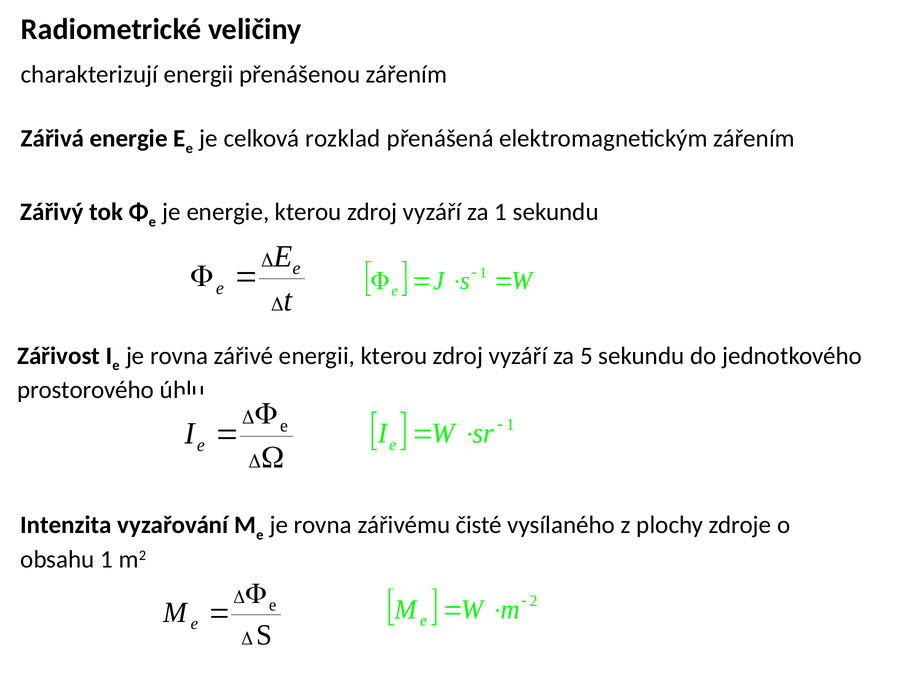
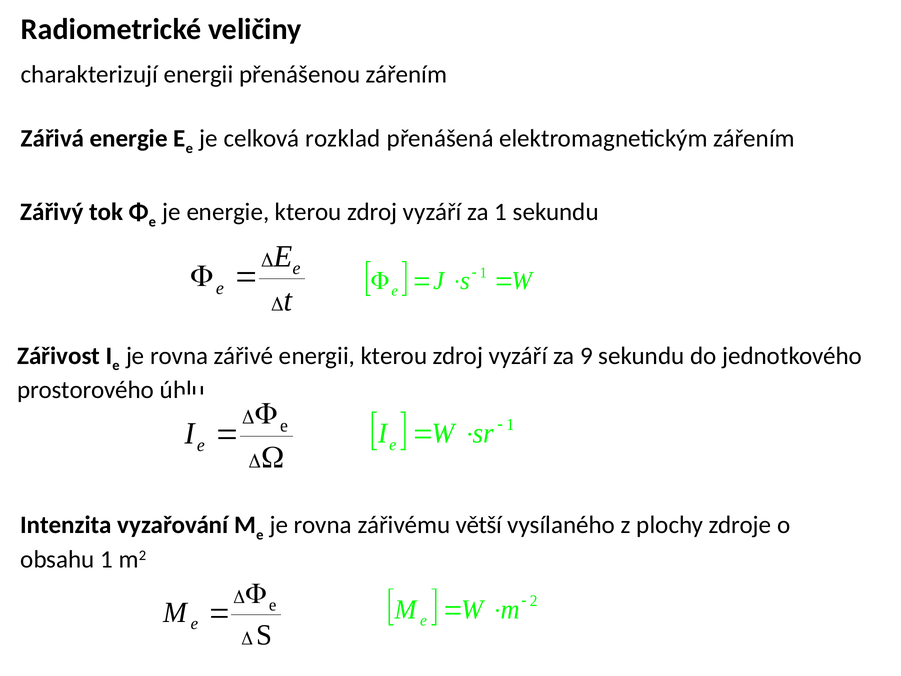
5: 5 -> 9 (586, 356)
čisté: čisté -> větší (479, 525)
